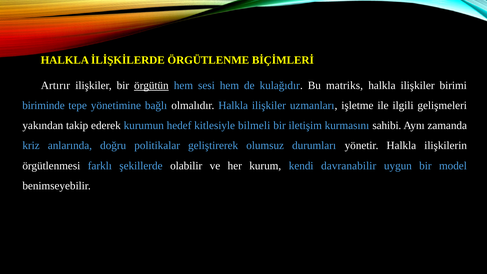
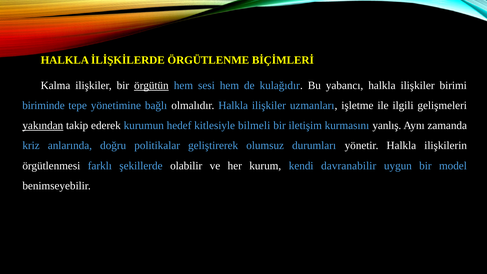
Artırır: Artırır -> Kalma (56, 85)
matriks: matriks -> yabancı (345, 85)
yakından underline: none -> present (43, 126)
sahibi: sahibi -> yanlış (387, 126)
